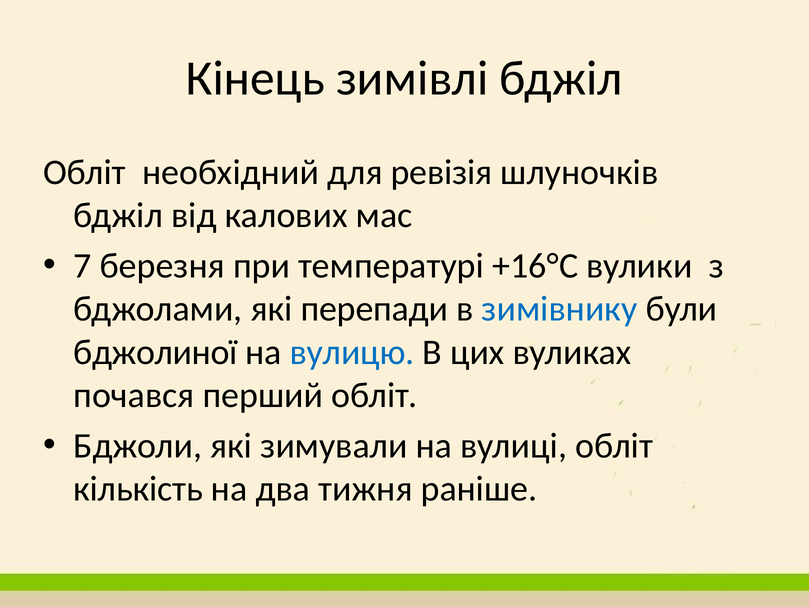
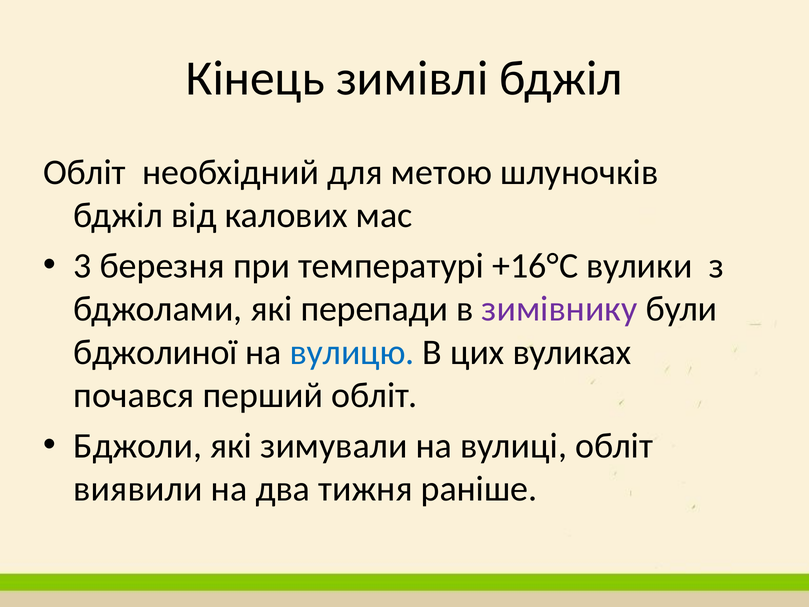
ревізія: ревізія -> метою (441, 172)
7: 7 -> 3 (83, 266)
зимівнику colour: blue -> purple (559, 309)
кількість: кількість -> виявили (138, 489)
